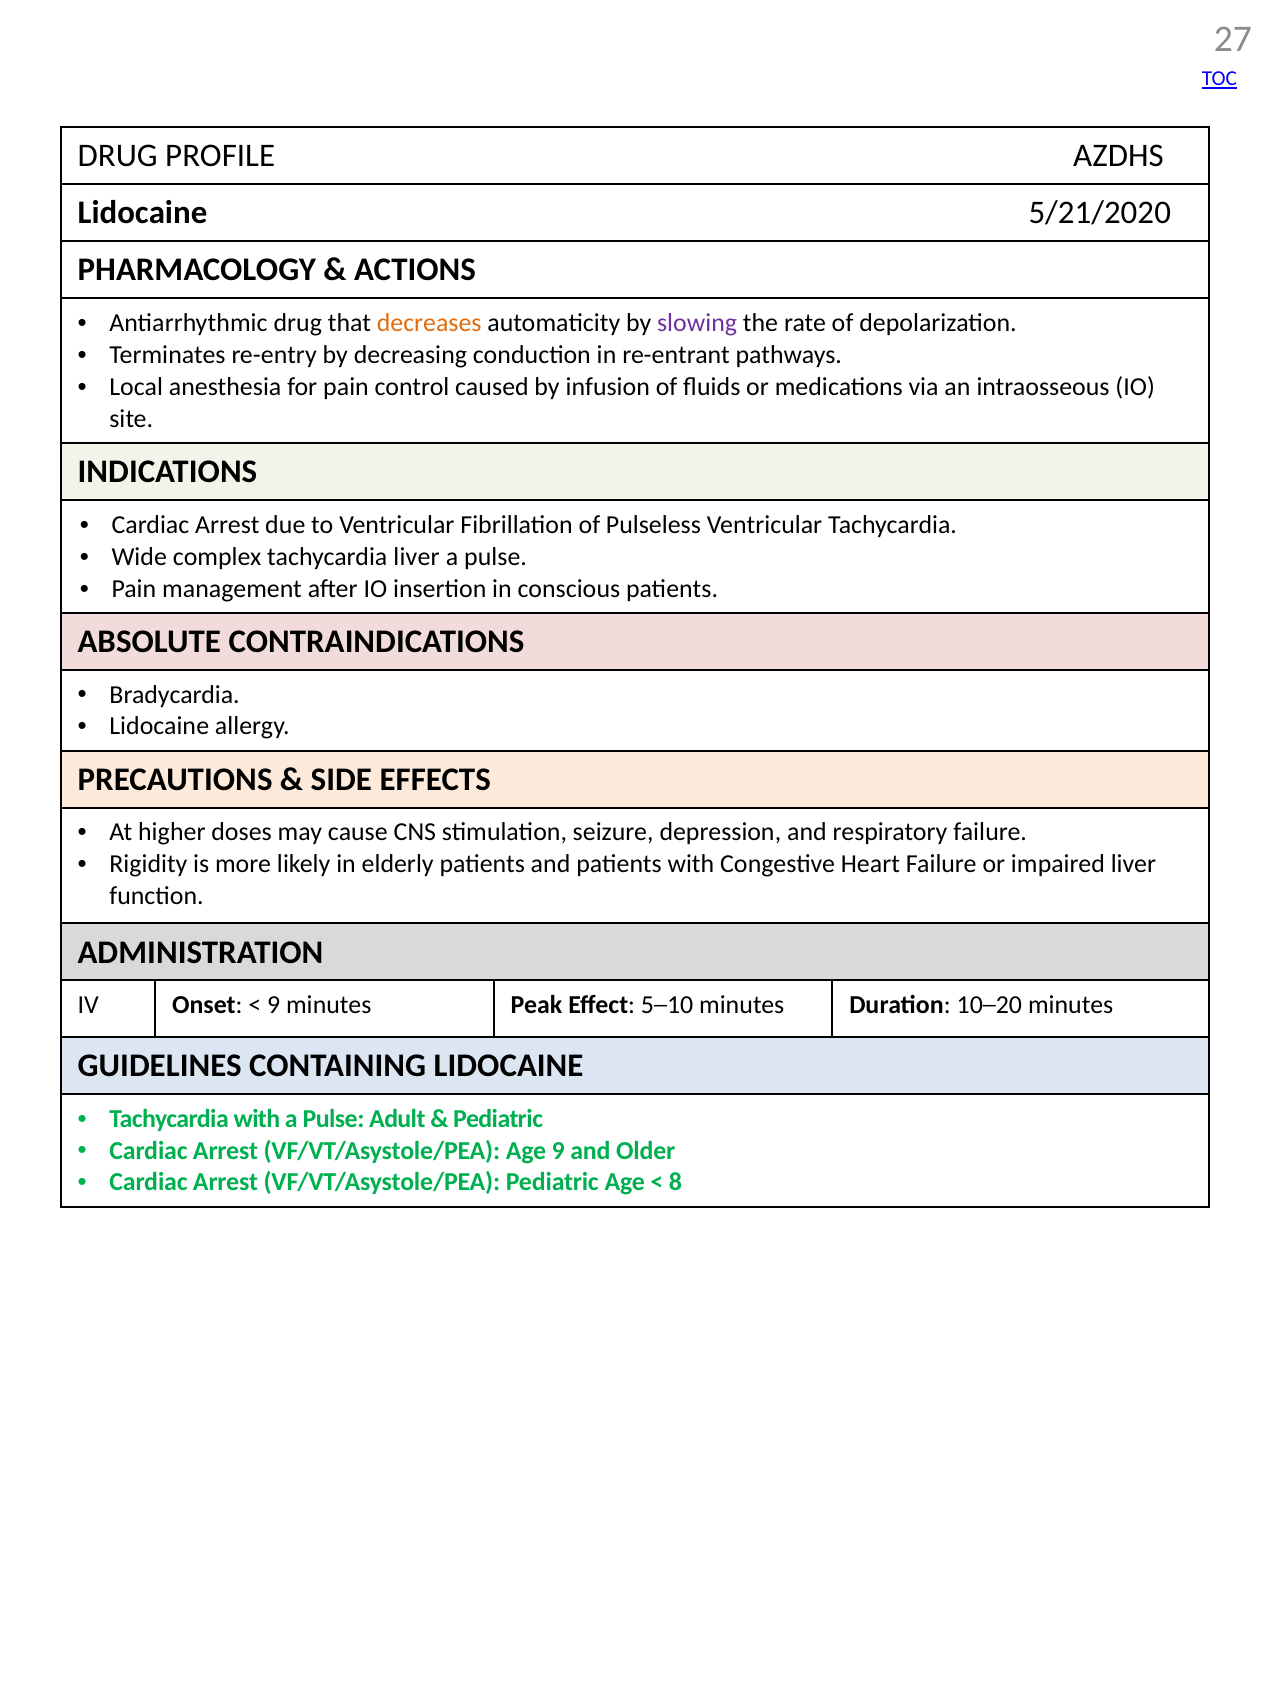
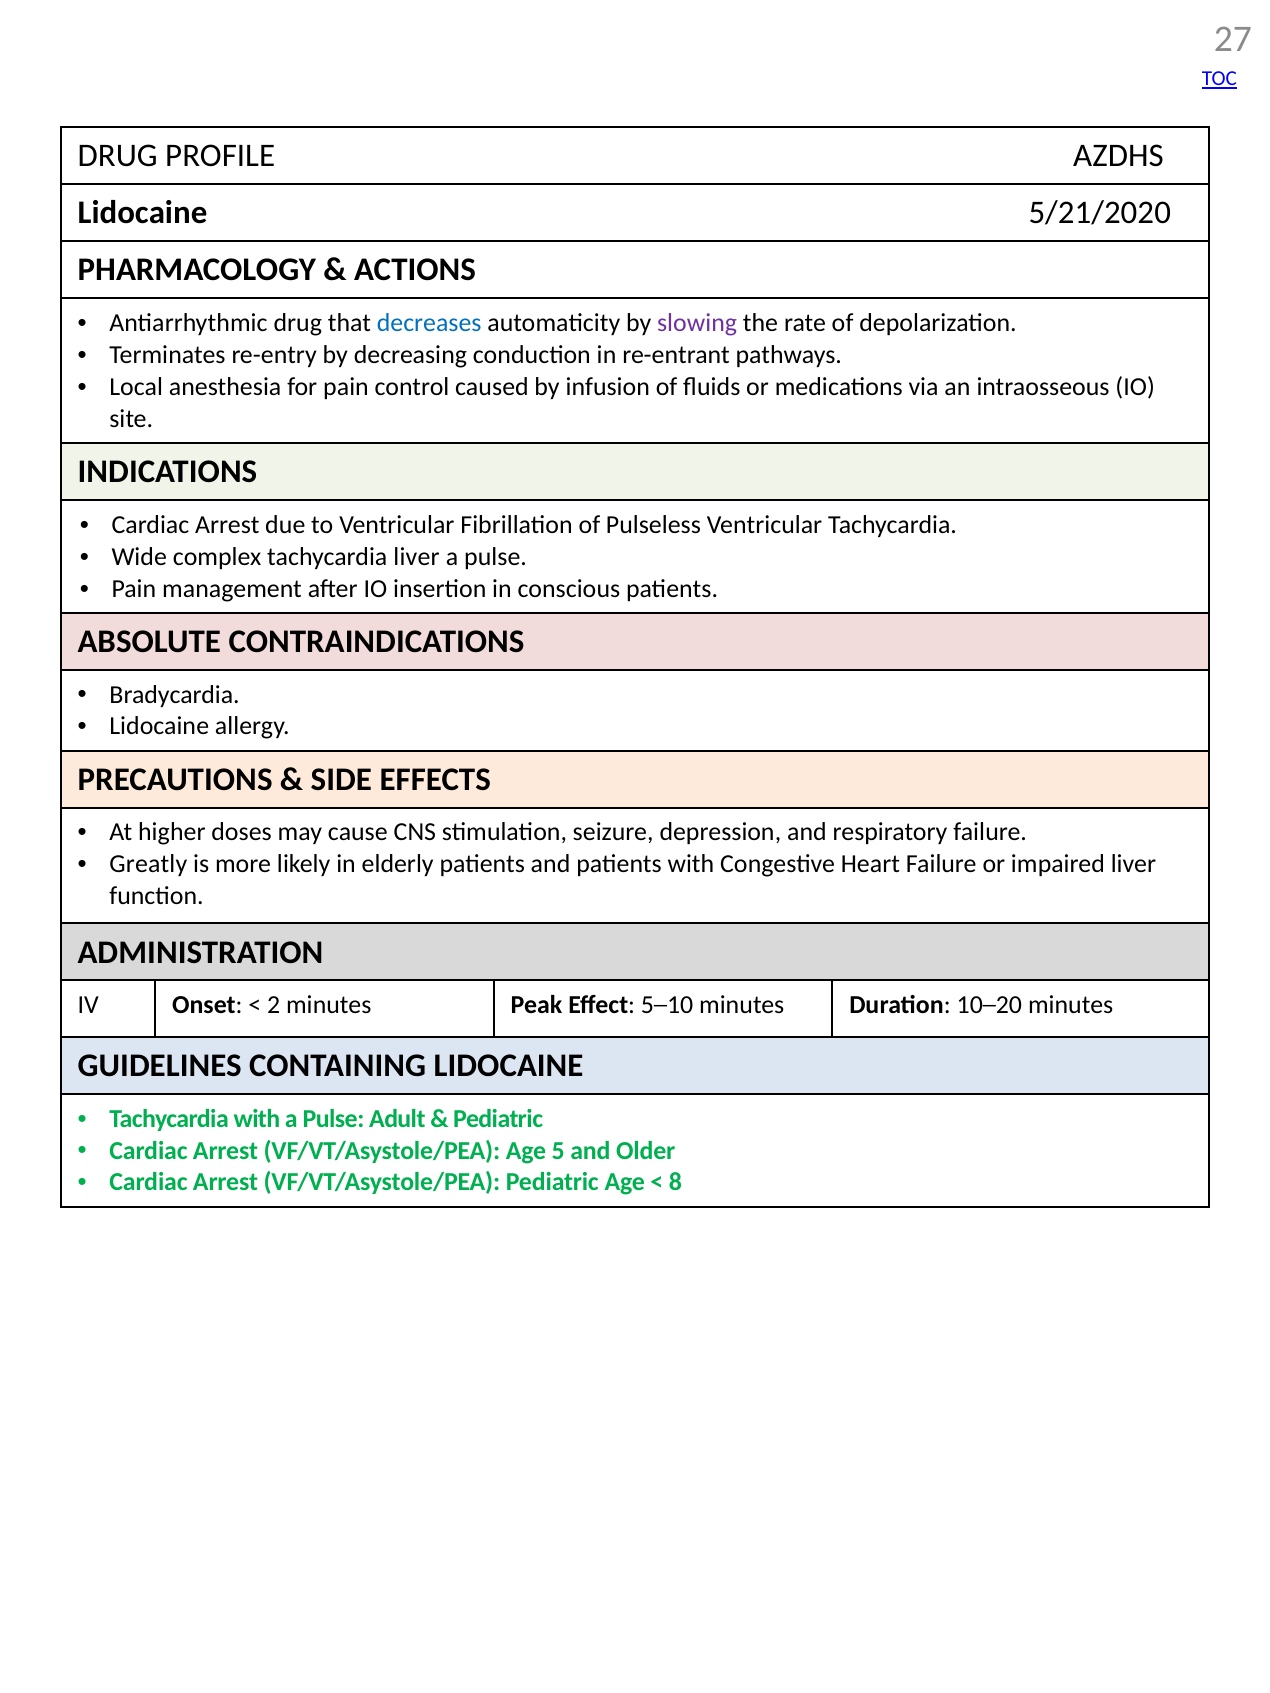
decreases colour: orange -> blue (429, 323)
Rigidity: Rigidity -> Greatly (148, 865)
9: 9 -> 2 (274, 1005)
Age 9: 9 -> 5 (558, 1151)
